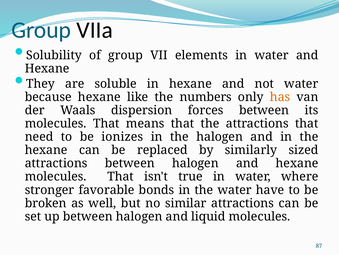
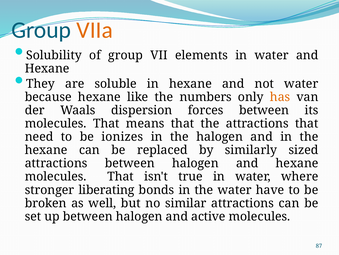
VIIa colour: black -> orange (95, 30)
favorable: favorable -> liberating (107, 189)
liquid: liquid -> active (208, 216)
